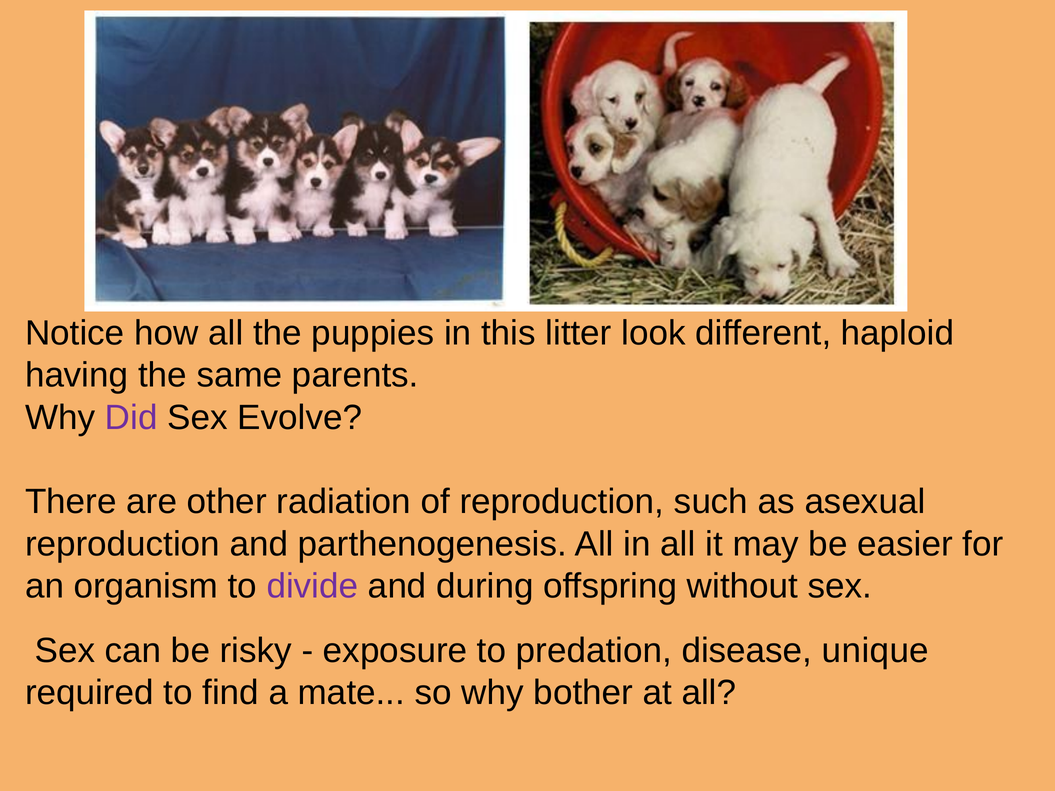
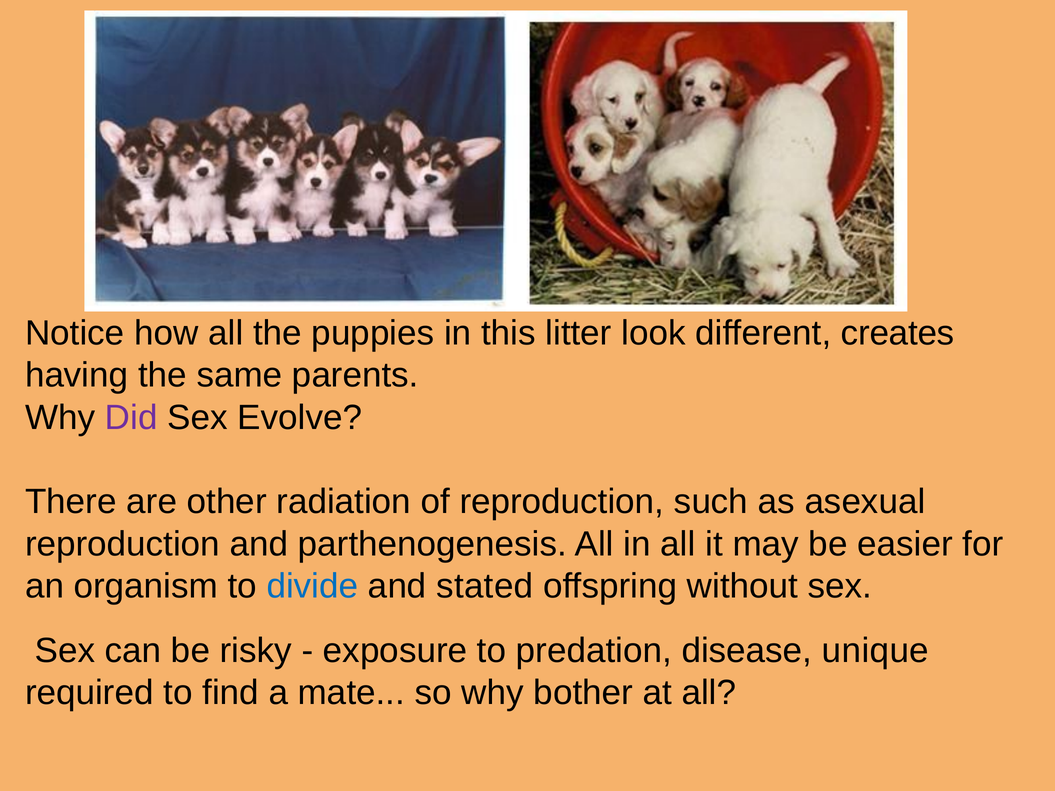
haploid: haploid -> creates (898, 333)
divide colour: purple -> blue (312, 586)
during: during -> stated (485, 586)
